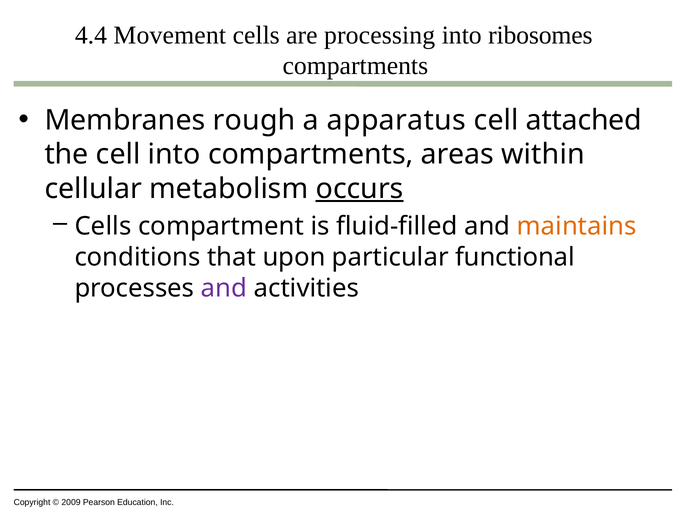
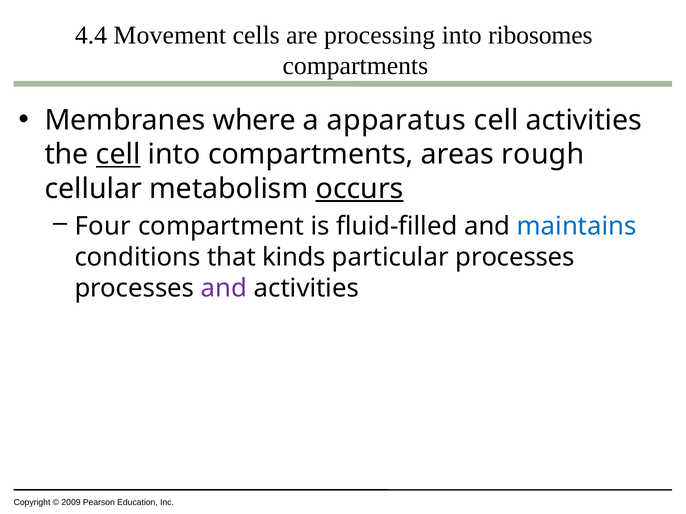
rough: rough -> where (254, 120)
cell attached: attached -> activities (584, 120)
cell underline: none -> present (118, 155)
within: within -> rough (543, 155)
Cells: Cells -> Four (103, 227)
maintains colour: orange -> blue (577, 227)
upon: upon -> kinds (294, 257)
particular functional: functional -> processes (515, 257)
